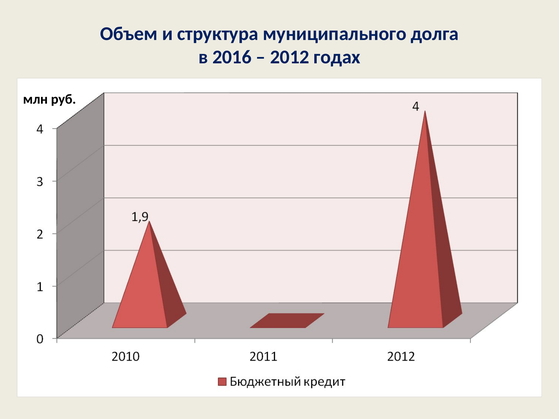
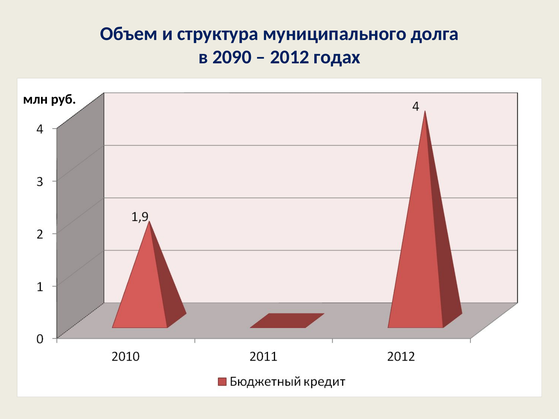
2016: 2016 -> 2090 (232, 57)
